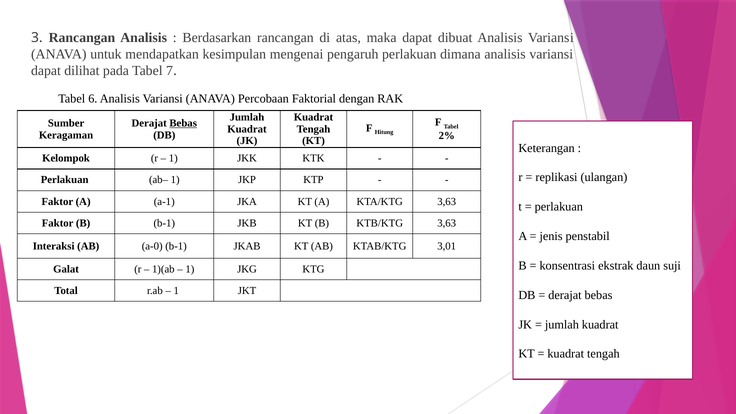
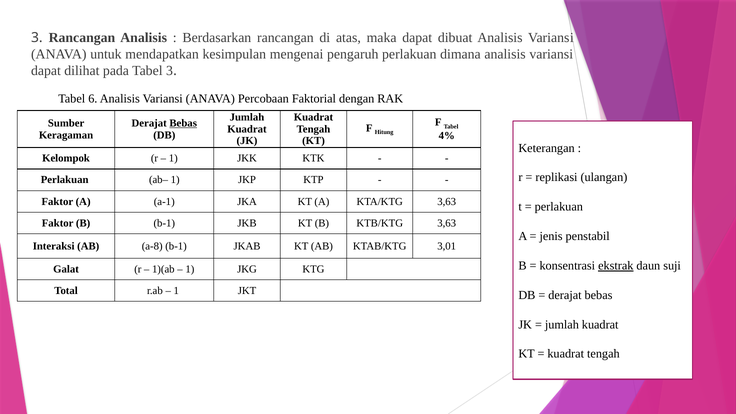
Tabel 7: 7 -> 3 (169, 71)
2%: 2% -> 4% (447, 136)
a-0: a-0 -> a-8 (152, 246)
ekstrak underline: none -> present (616, 266)
